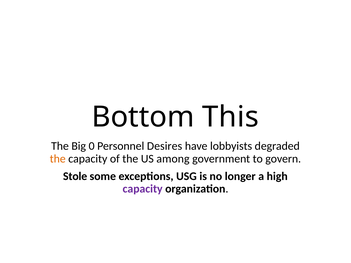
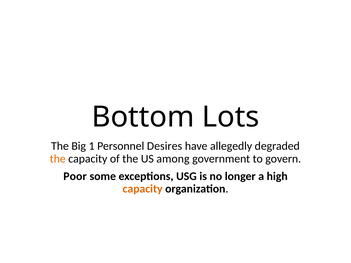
This: This -> Lots (231, 117)
0: 0 -> 1 (92, 146)
lobbyists: lobbyists -> allegedly (231, 146)
Stole: Stole -> Poor (75, 176)
capacity colour: purple -> orange (143, 189)
